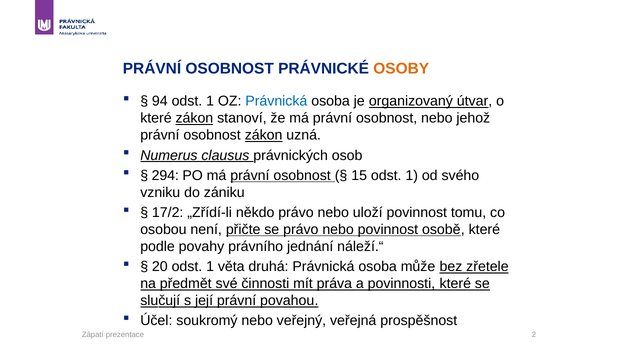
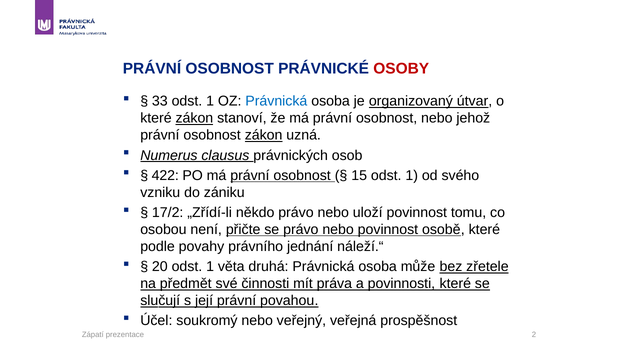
OSOBY colour: orange -> red (401, 68)
94: 94 -> 33 (160, 101)
294: 294 -> 422 (165, 175)
